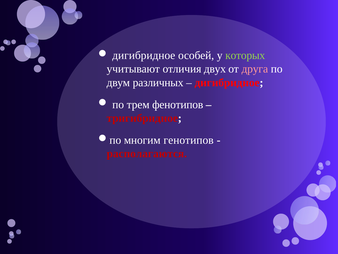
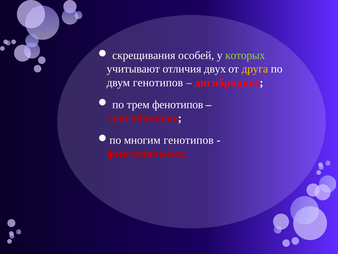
дигибридное: дигибридное -> скрещивания (144, 55)
друга colour: pink -> yellow (255, 69)
двум различных: различных -> генотипов (158, 82)
располагаются: располагаются -> фенотипически (147, 153)
